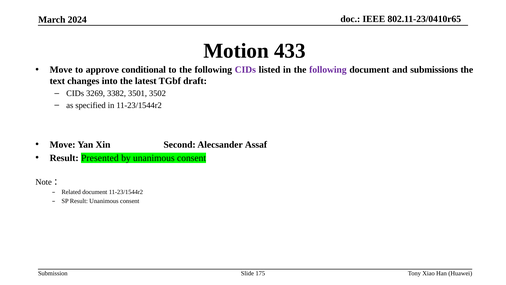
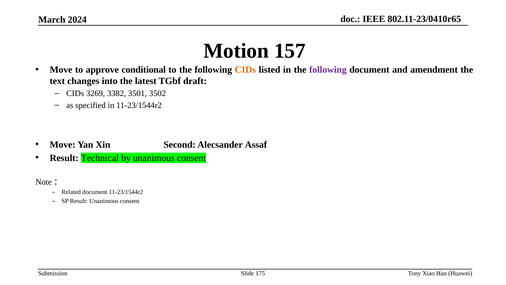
433: 433 -> 157 (290, 51)
CIDs colour: purple -> orange (245, 70)
submissions: submissions -> amendment (434, 70)
Presented: Presented -> Technical (100, 158)
